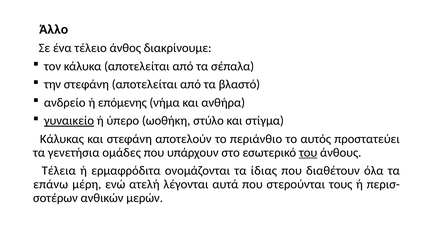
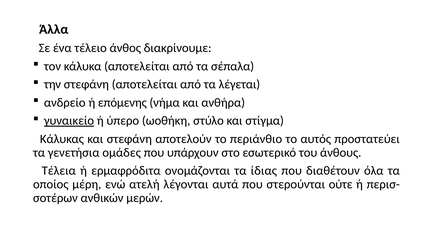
Άλλο: Άλλο -> Άλλα (54, 29)
βλαστό: βλαστό -> λέγεται (239, 84)
του underline: present -> none (308, 152)
επάνω: επάνω -> οποίος (51, 184)
τους: τους -> ούτε (341, 184)
